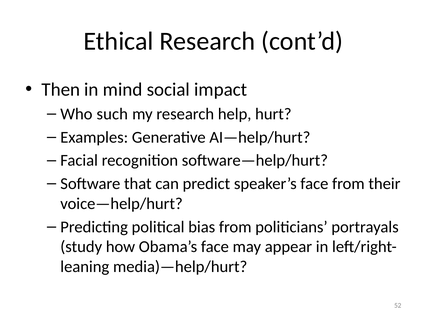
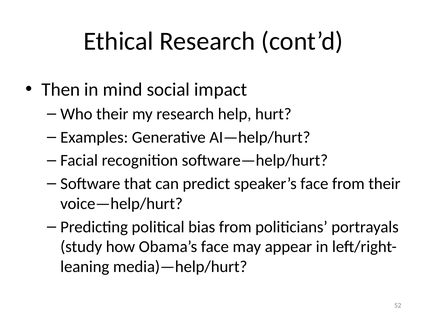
Who such: such -> their (112, 114)
